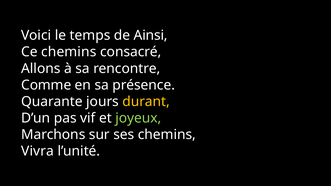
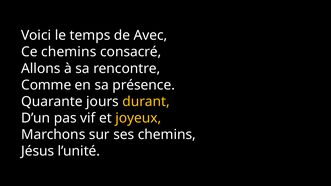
Ainsi: Ainsi -> Avec (151, 35)
joyeux colour: light green -> yellow (138, 118)
Vivra: Vivra -> Jésus (38, 151)
